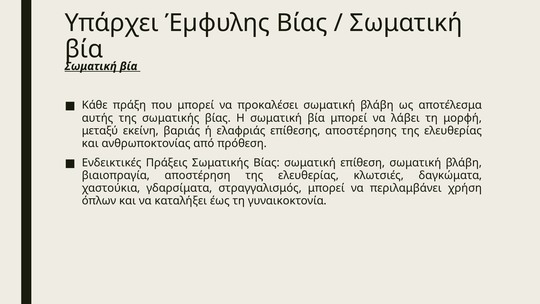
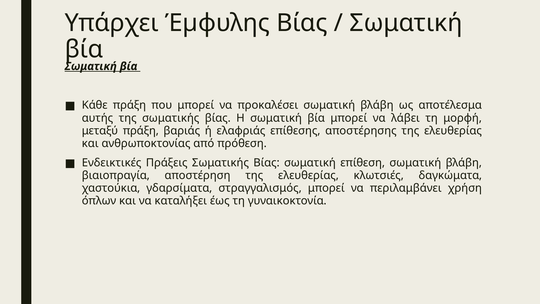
μεταξύ εκείνη: εκείνη -> πράξη (141, 131)
